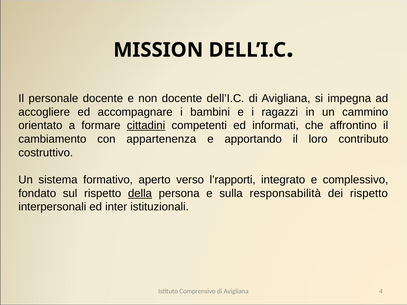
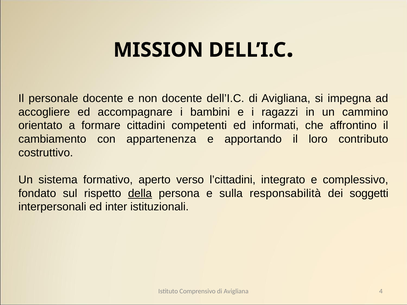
cittadini underline: present -> none (146, 126)
l’rapporti: l’rapporti -> l’cittadini (233, 180)
dei rispetto: rispetto -> soggetti (369, 194)
